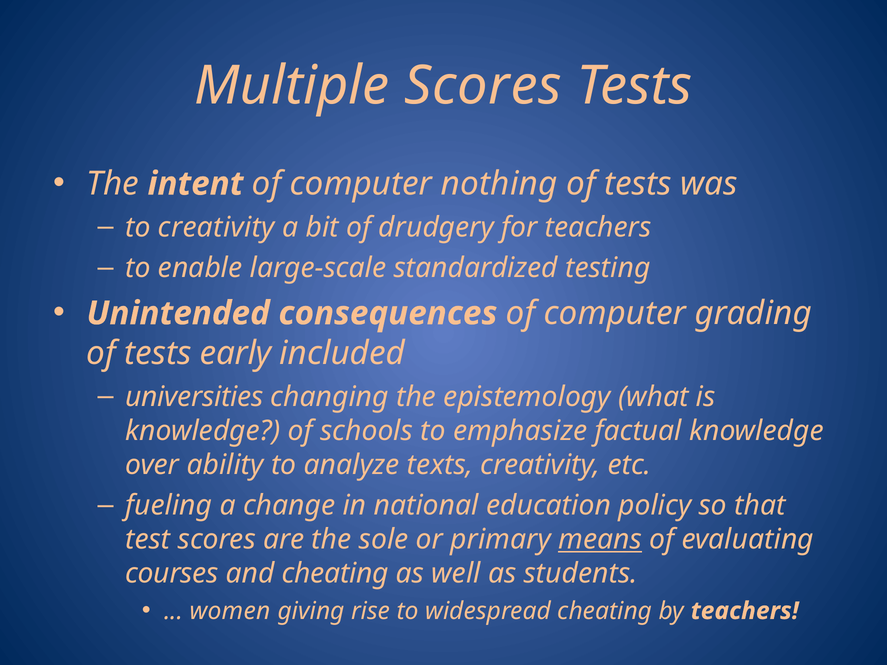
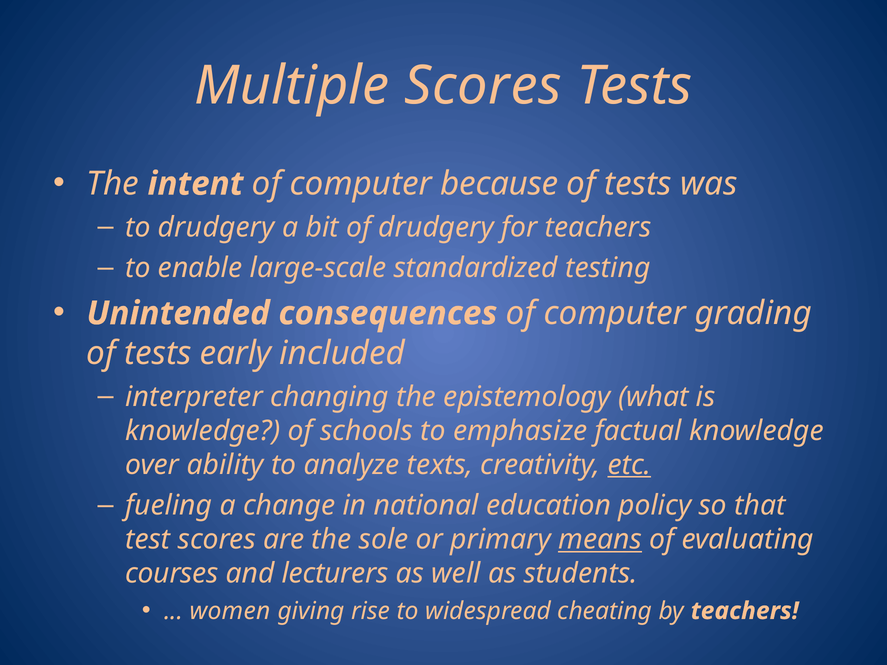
nothing: nothing -> because (499, 184)
to creativity: creativity -> drudgery (216, 227)
universities: universities -> interpreter (194, 397)
etc underline: none -> present (629, 465)
and cheating: cheating -> lecturers (335, 574)
